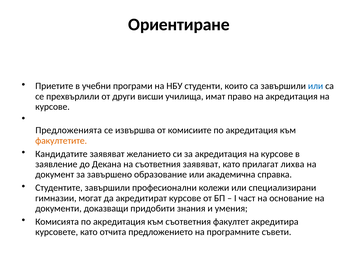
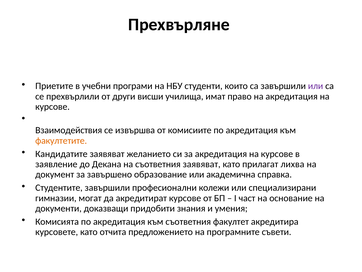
Ориентиране: Ориентиране -> Прехвърляне (179, 24)
или colour: blue -> purple (316, 86)
Предложенията: Предложенията -> Взаимодействия (69, 130)
